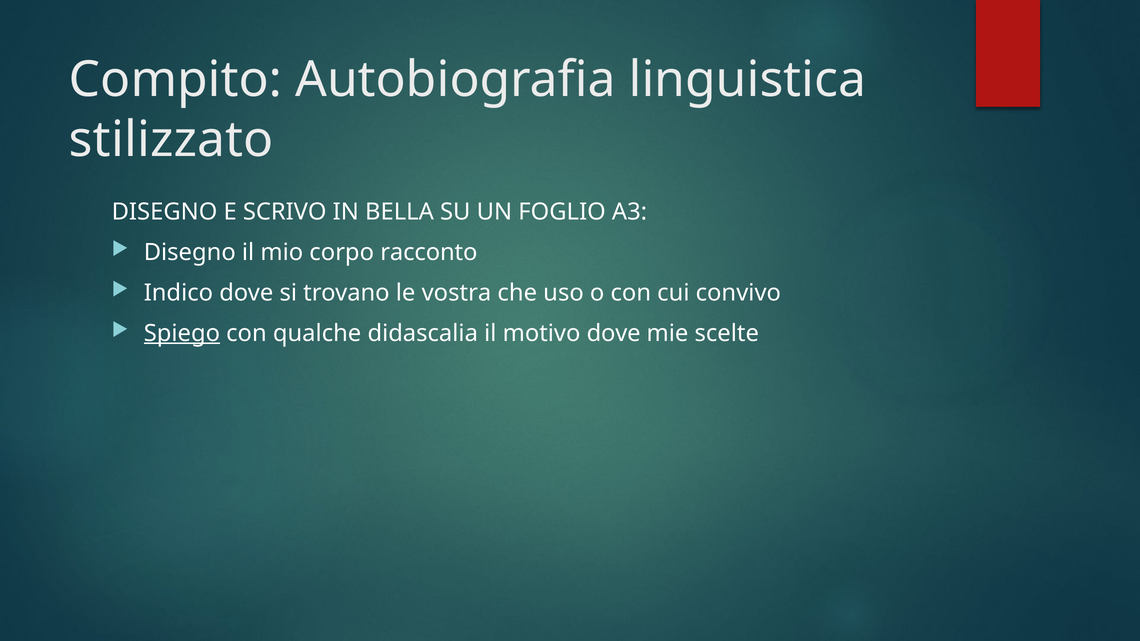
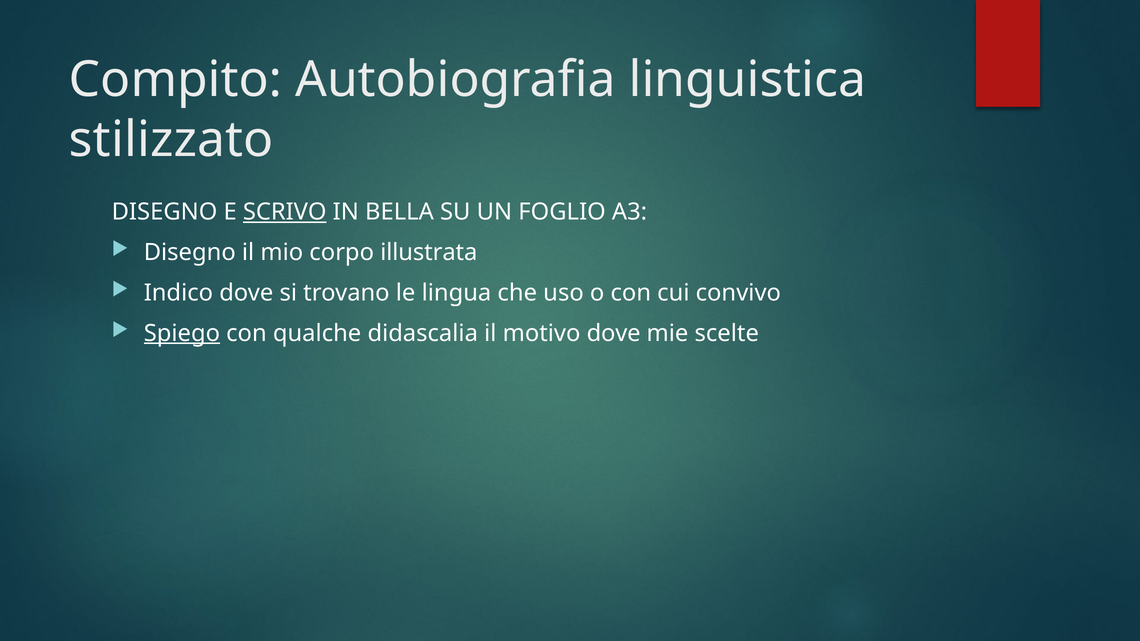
SCRIVO underline: none -> present (285, 212)
racconto: racconto -> illustrata (429, 253)
vostra: vostra -> lingua (456, 293)
